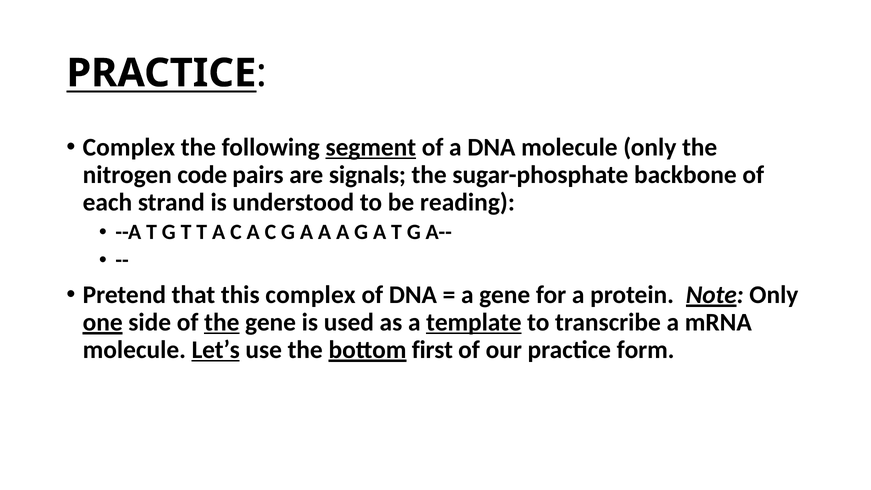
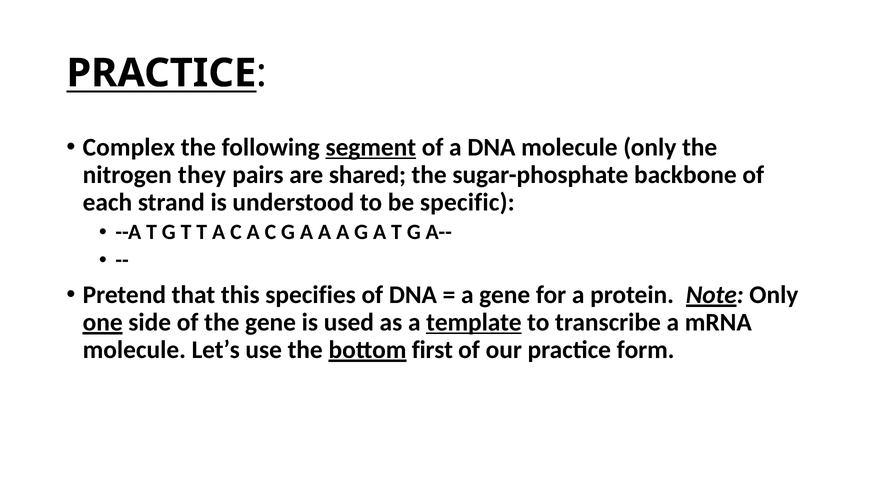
code: code -> they (202, 175)
signals: signals -> shared (367, 175)
reading: reading -> specific (467, 202)
this complex: complex -> specifies (311, 295)
the underline: present -> none (222, 322)
Let’s underline: present -> none (216, 350)
